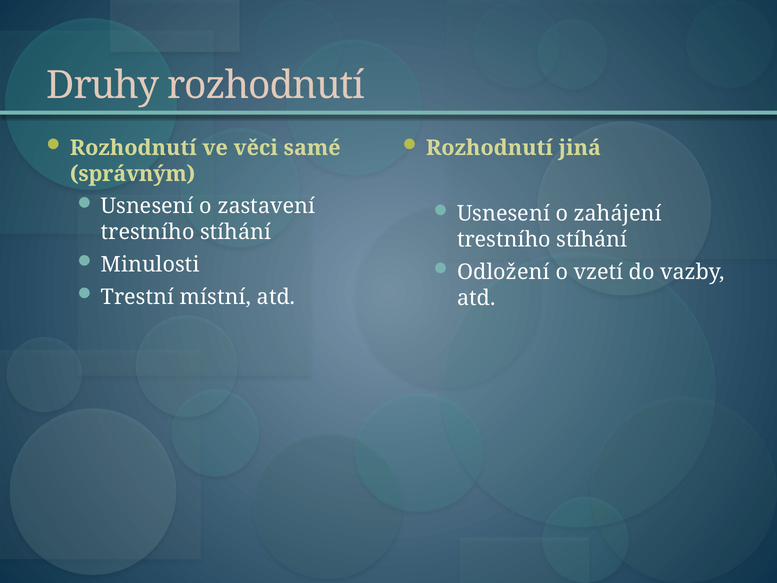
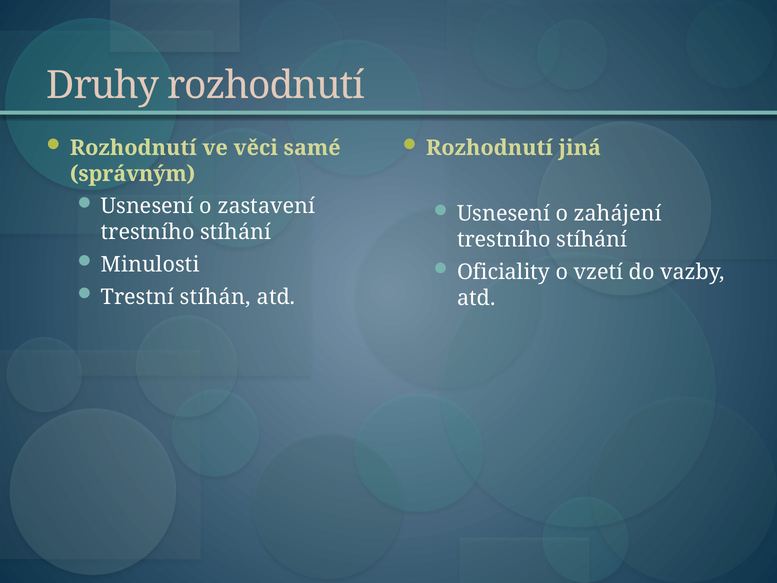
Odložení: Odložení -> Oficiality (504, 272)
místní: místní -> stíhán (215, 297)
